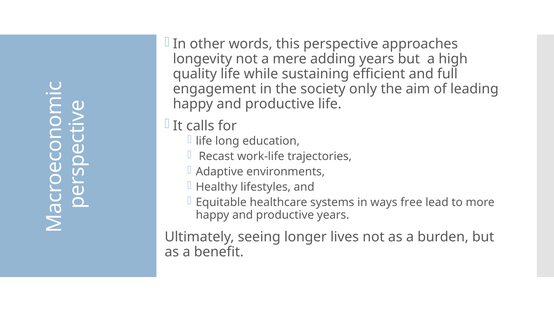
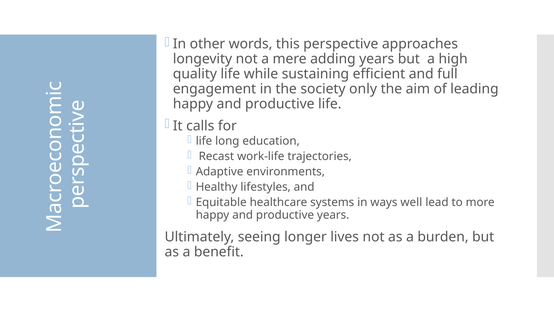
free: free -> well (411, 202)
